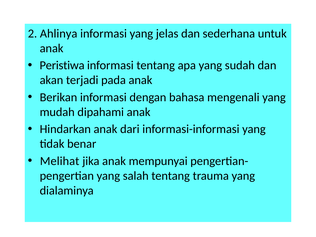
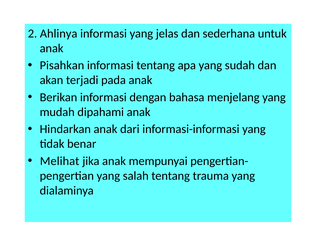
Peristiwa: Peristiwa -> Pisahkan (62, 65)
mengenali: mengenali -> menjelang (233, 97)
